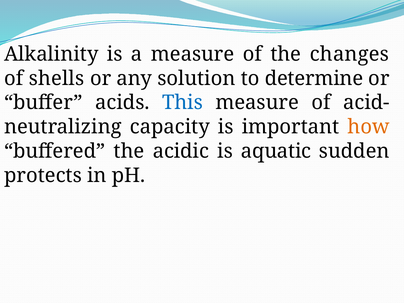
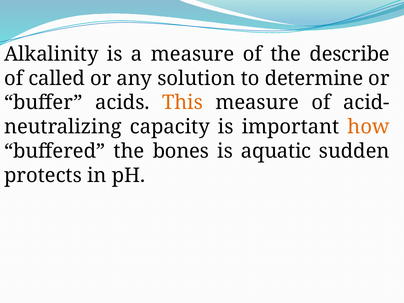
changes: changes -> describe (350, 54)
shells: shells -> called (57, 78)
This colour: blue -> orange (182, 103)
acidic: acidic -> bones (181, 151)
